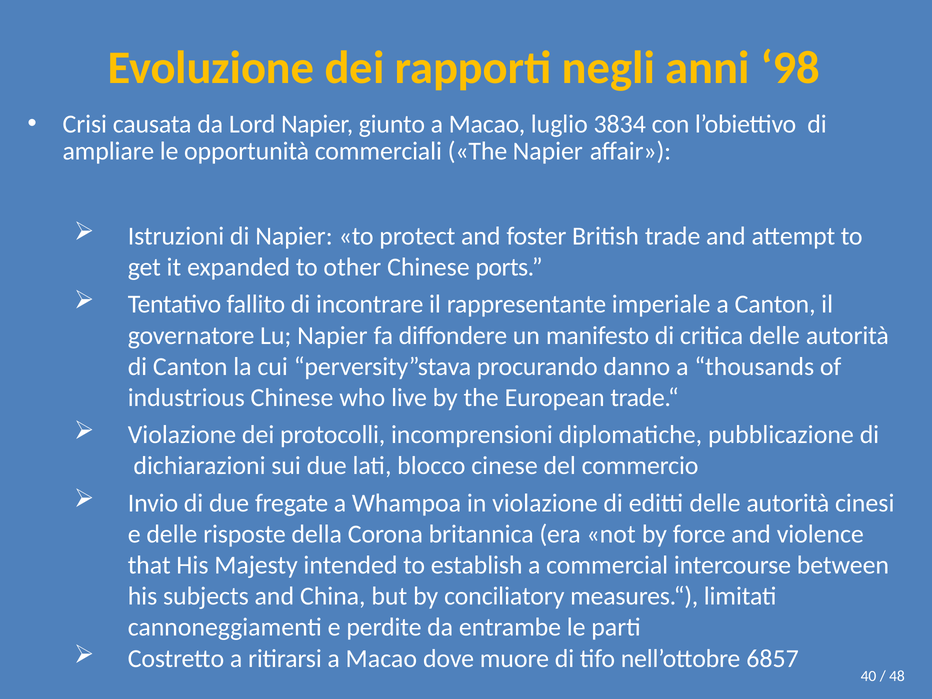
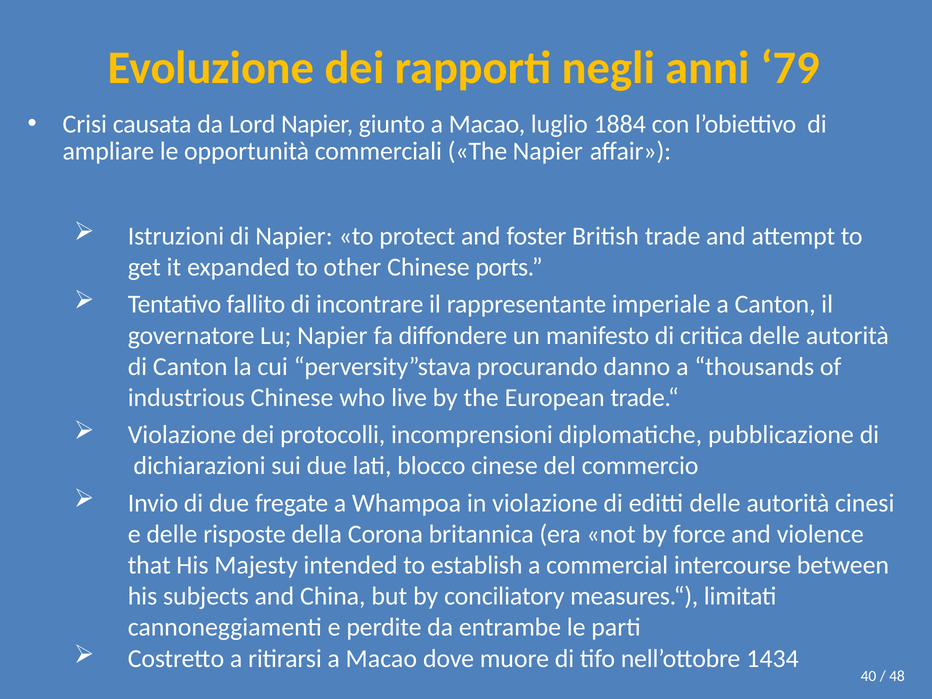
98: 98 -> 79 (790, 68)
3834: 3834 -> 1884 (620, 124)
6857: 6857 -> 1434 (773, 659)
